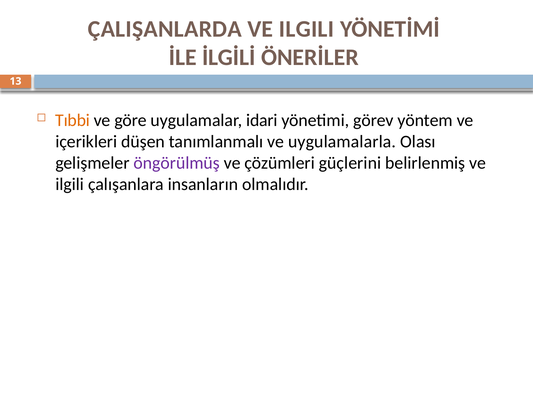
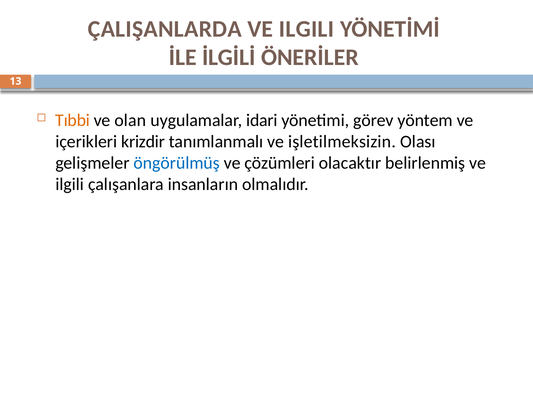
göre: göre -> olan (130, 120)
düşen: düşen -> krizdir (143, 142)
uygulamalarla: uygulamalarla -> işletilmeksizin (342, 142)
öngörülmüş colour: purple -> blue (177, 163)
güçlerini: güçlerini -> olacaktır (350, 163)
